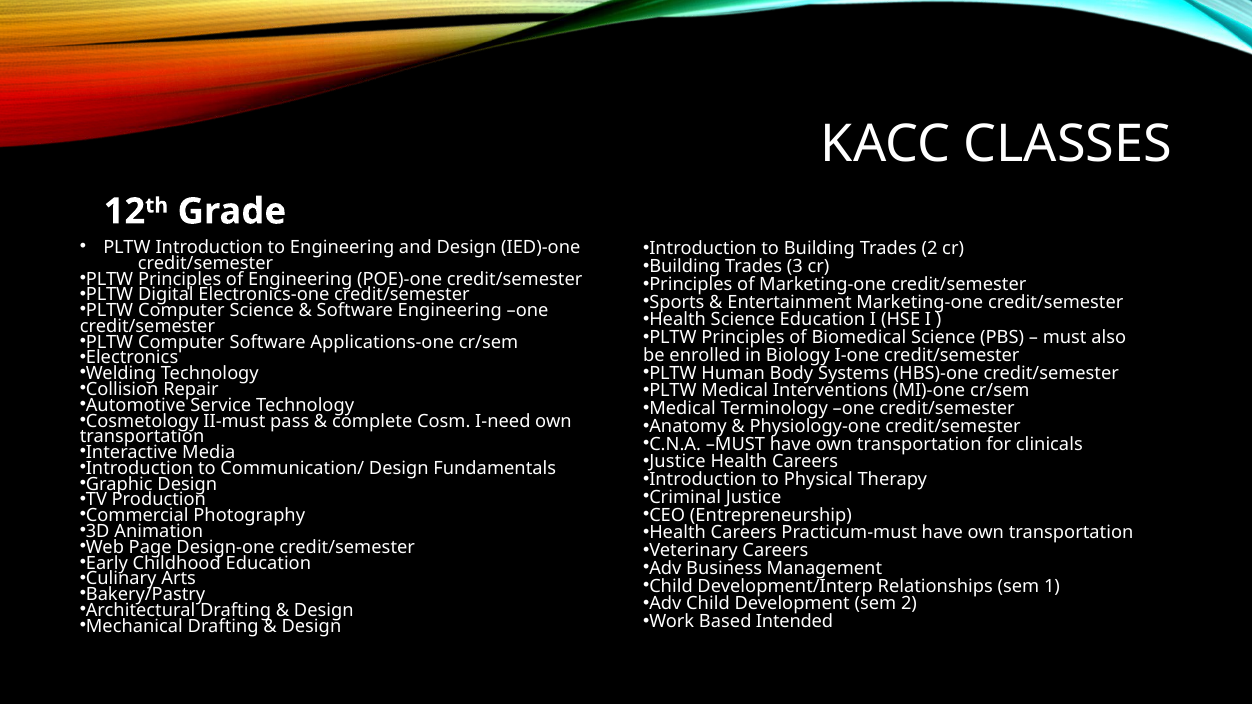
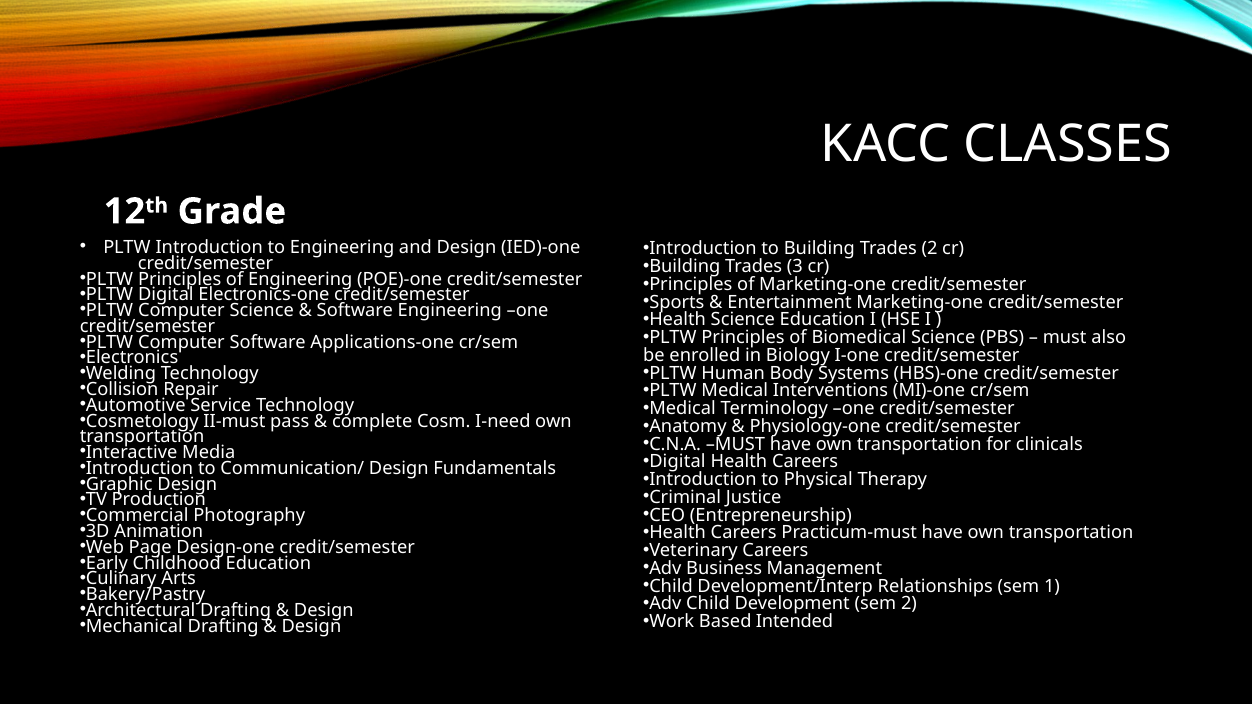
Justice: Justice -> Digital (677, 462)
